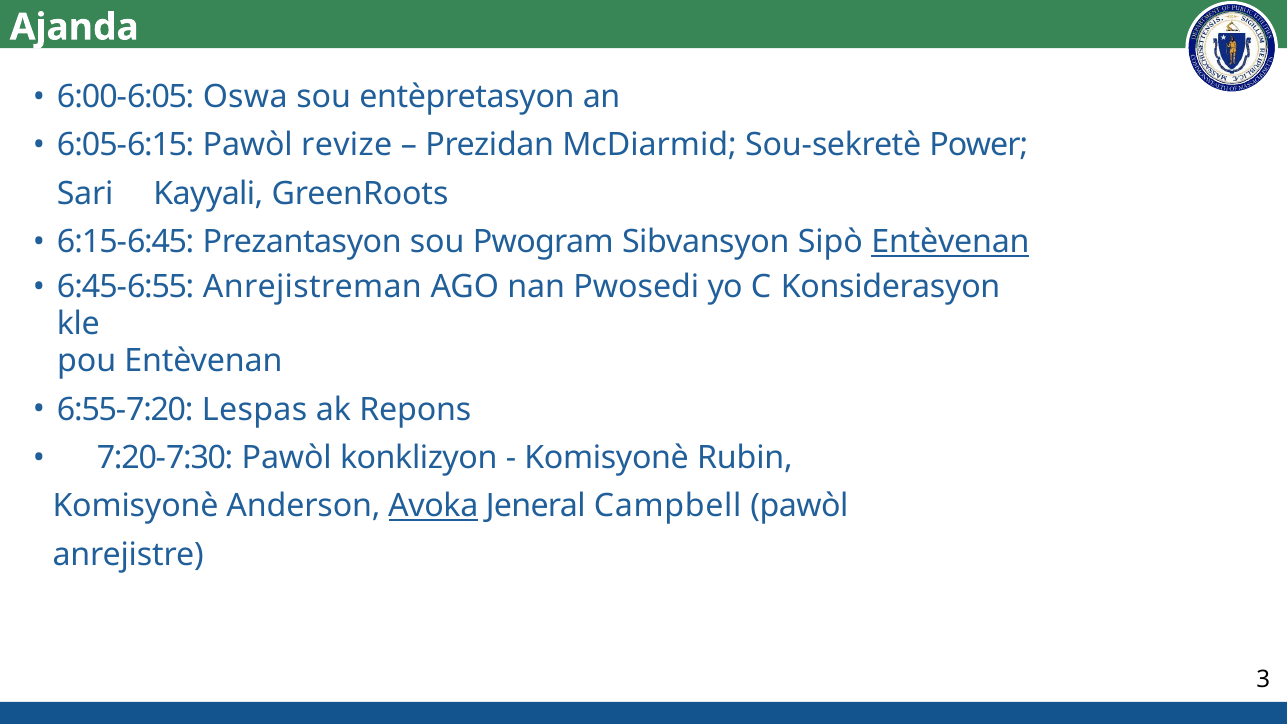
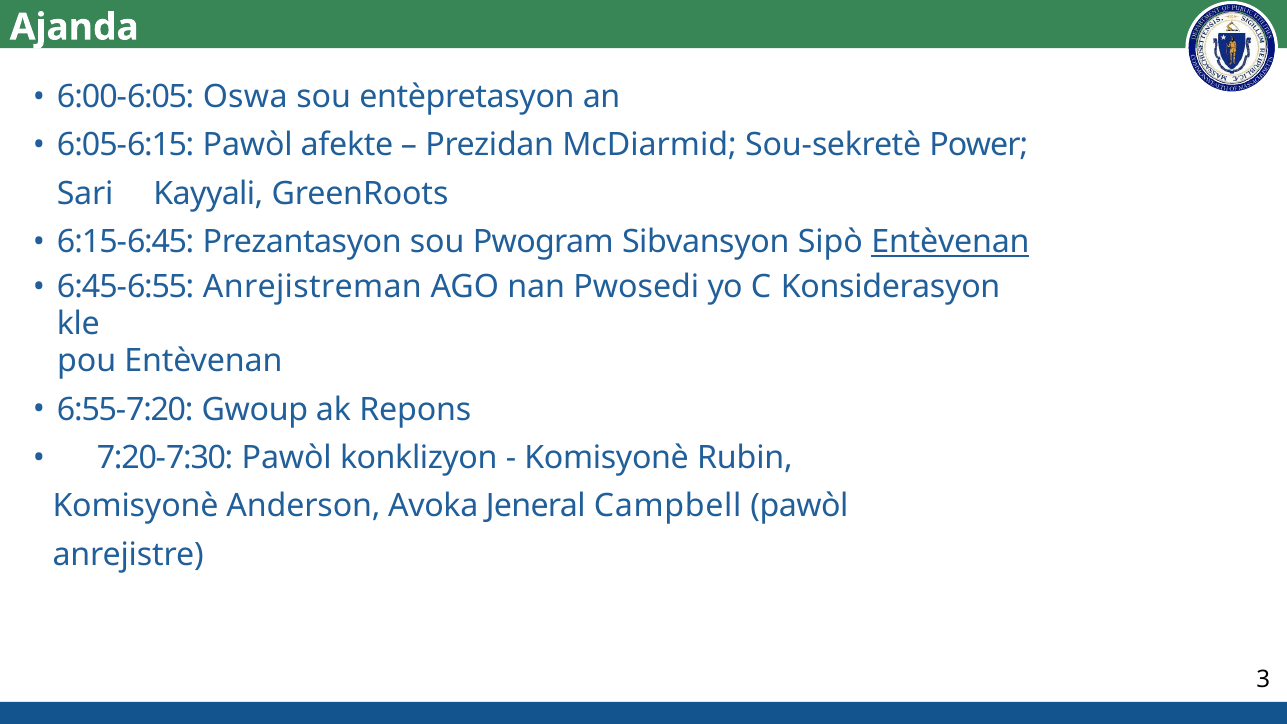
revize: revize -> afekte (347, 145)
Lespas: Lespas -> Gwoup (255, 410)
Avoka underline: present -> none (433, 506)
